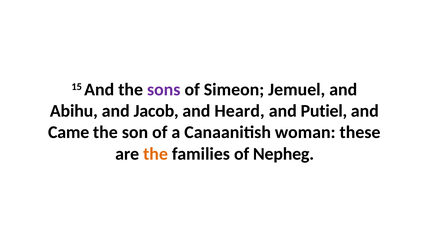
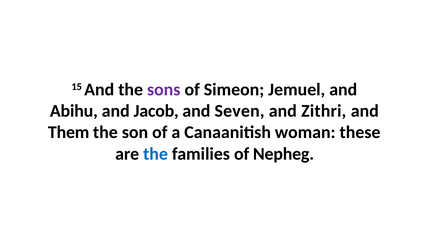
Heard: Heard -> Seven (240, 111)
Putiel: Putiel -> Zithri (324, 111)
Came: Came -> Them (69, 133)
the colour: orange -> blue (156, 154)
